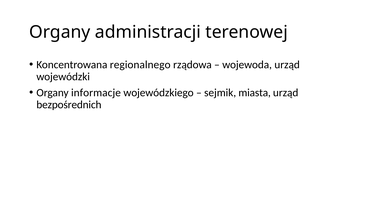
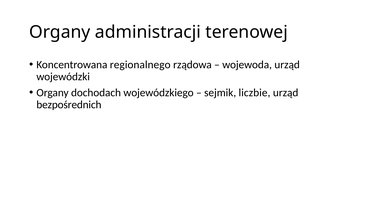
informacje: informacje -> dochodach (96, 93)
miasta: miasta -> liczbie (254, 93)
